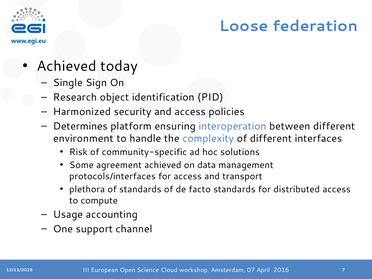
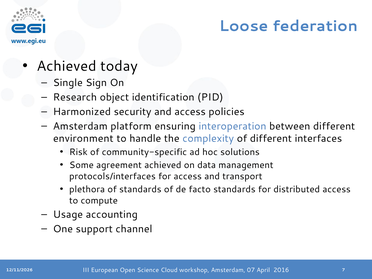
Determines: Determines -> Amsterdam (80, 126)
